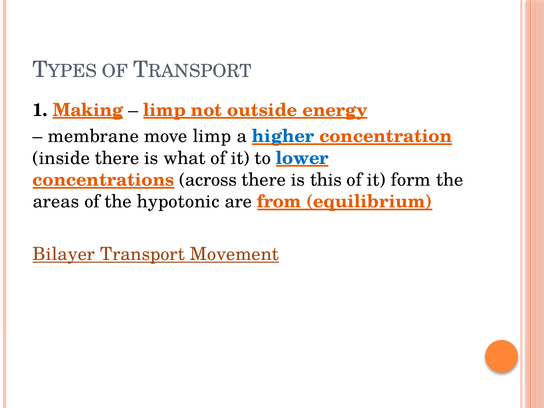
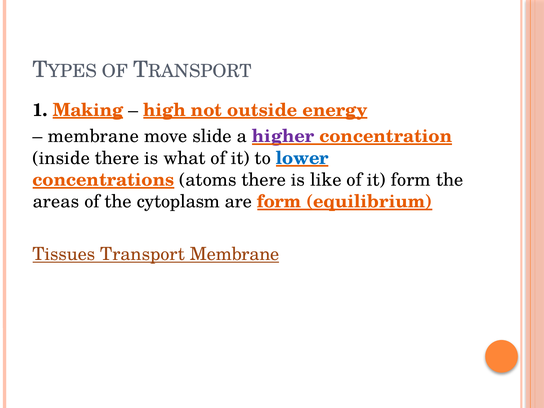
limp: limp -> high (164, 110)
move limp: limp -> slide (212, 136)
higher colour: blue -> purple (283, 136)
across: across -> atoms (208, 180)
this: this -> like (326, 180)
hypotonic: hypotonic -> cytoplasm (178, 202)
are from: from -> form (279, 202)
Bilayer: Bilayer -> Tissues (64, 254)
Transport Movement: Movement -> Membrane (235, 254)
